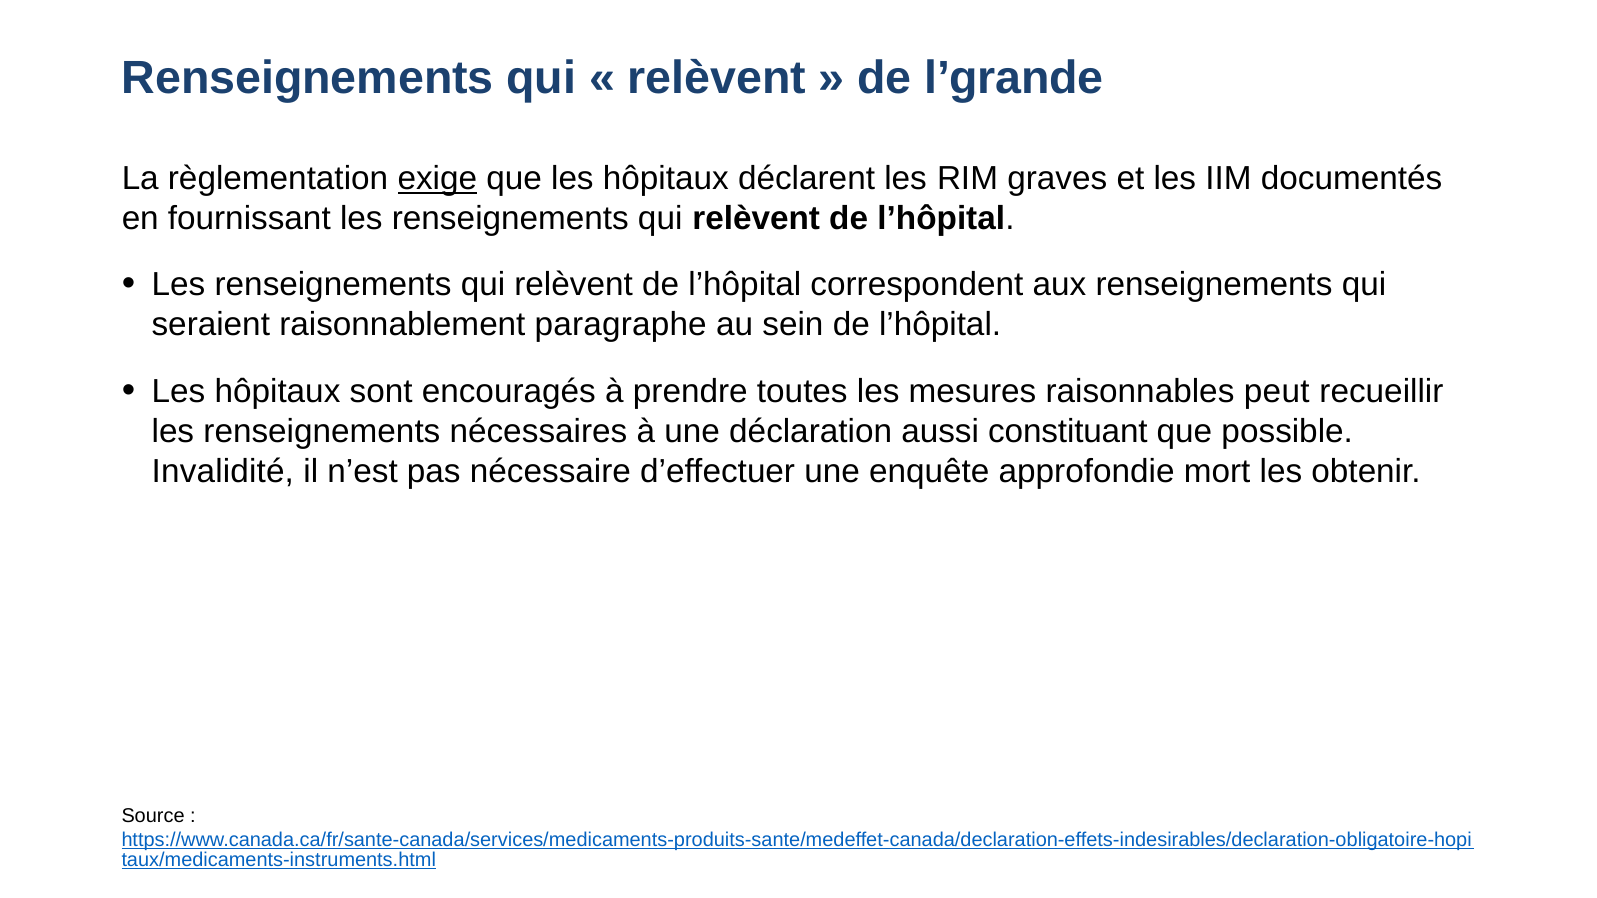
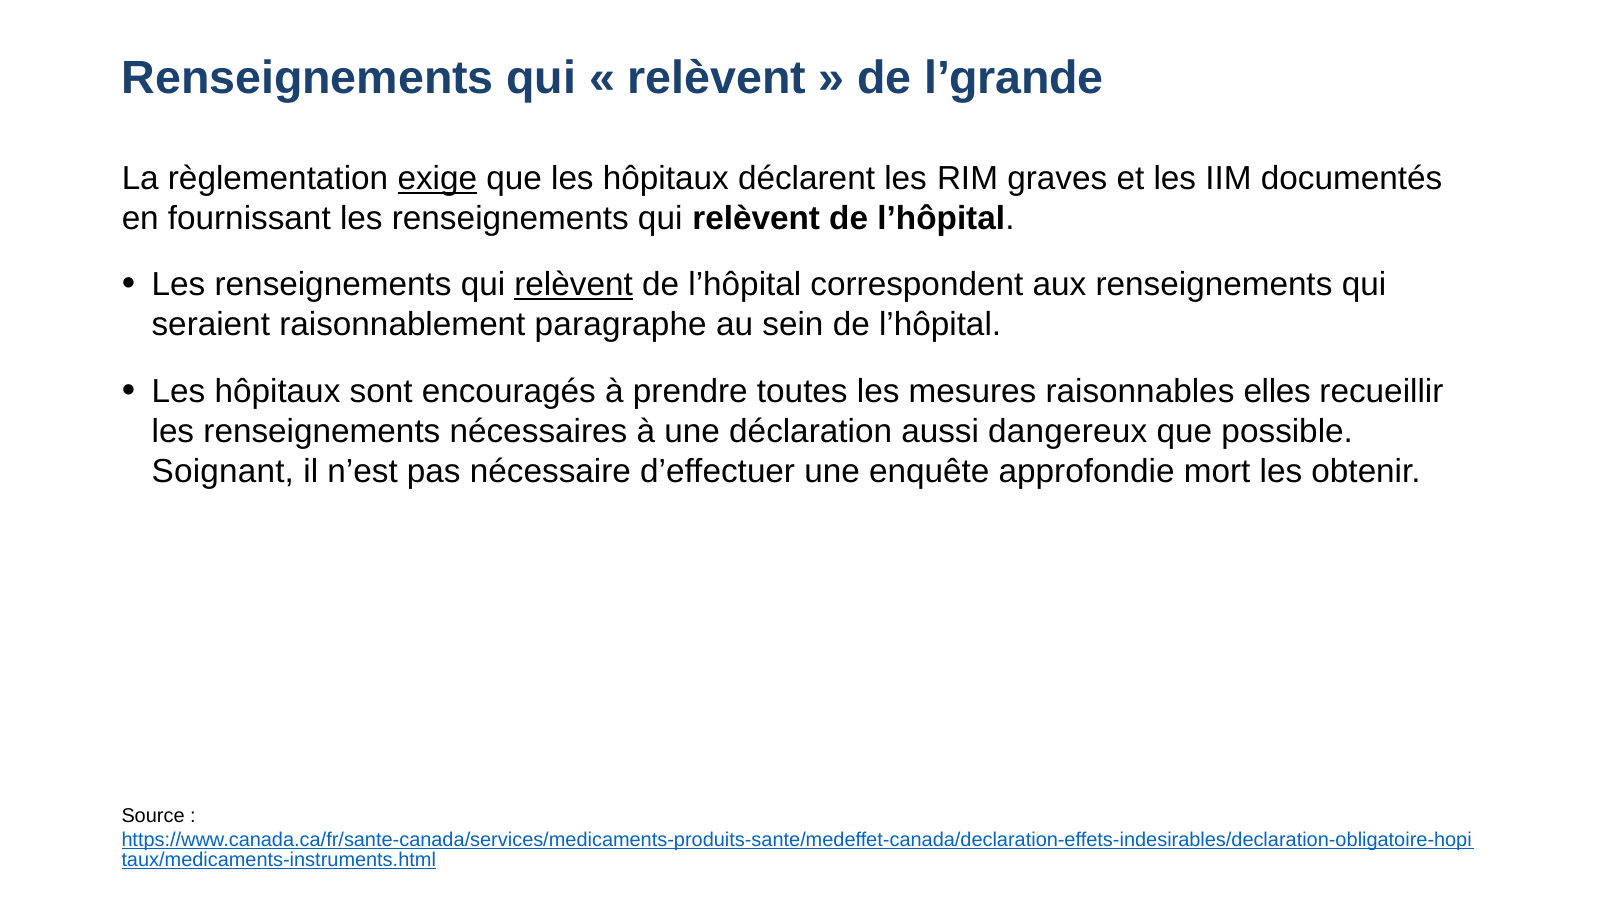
relèvent underline: none -> present (574, 285)
peut: peut -> elles (1277, 391)
constituant: constituant -> dangereux (1068, 431)
Invalidité: Invalidité -> Soignant (223, 471)
